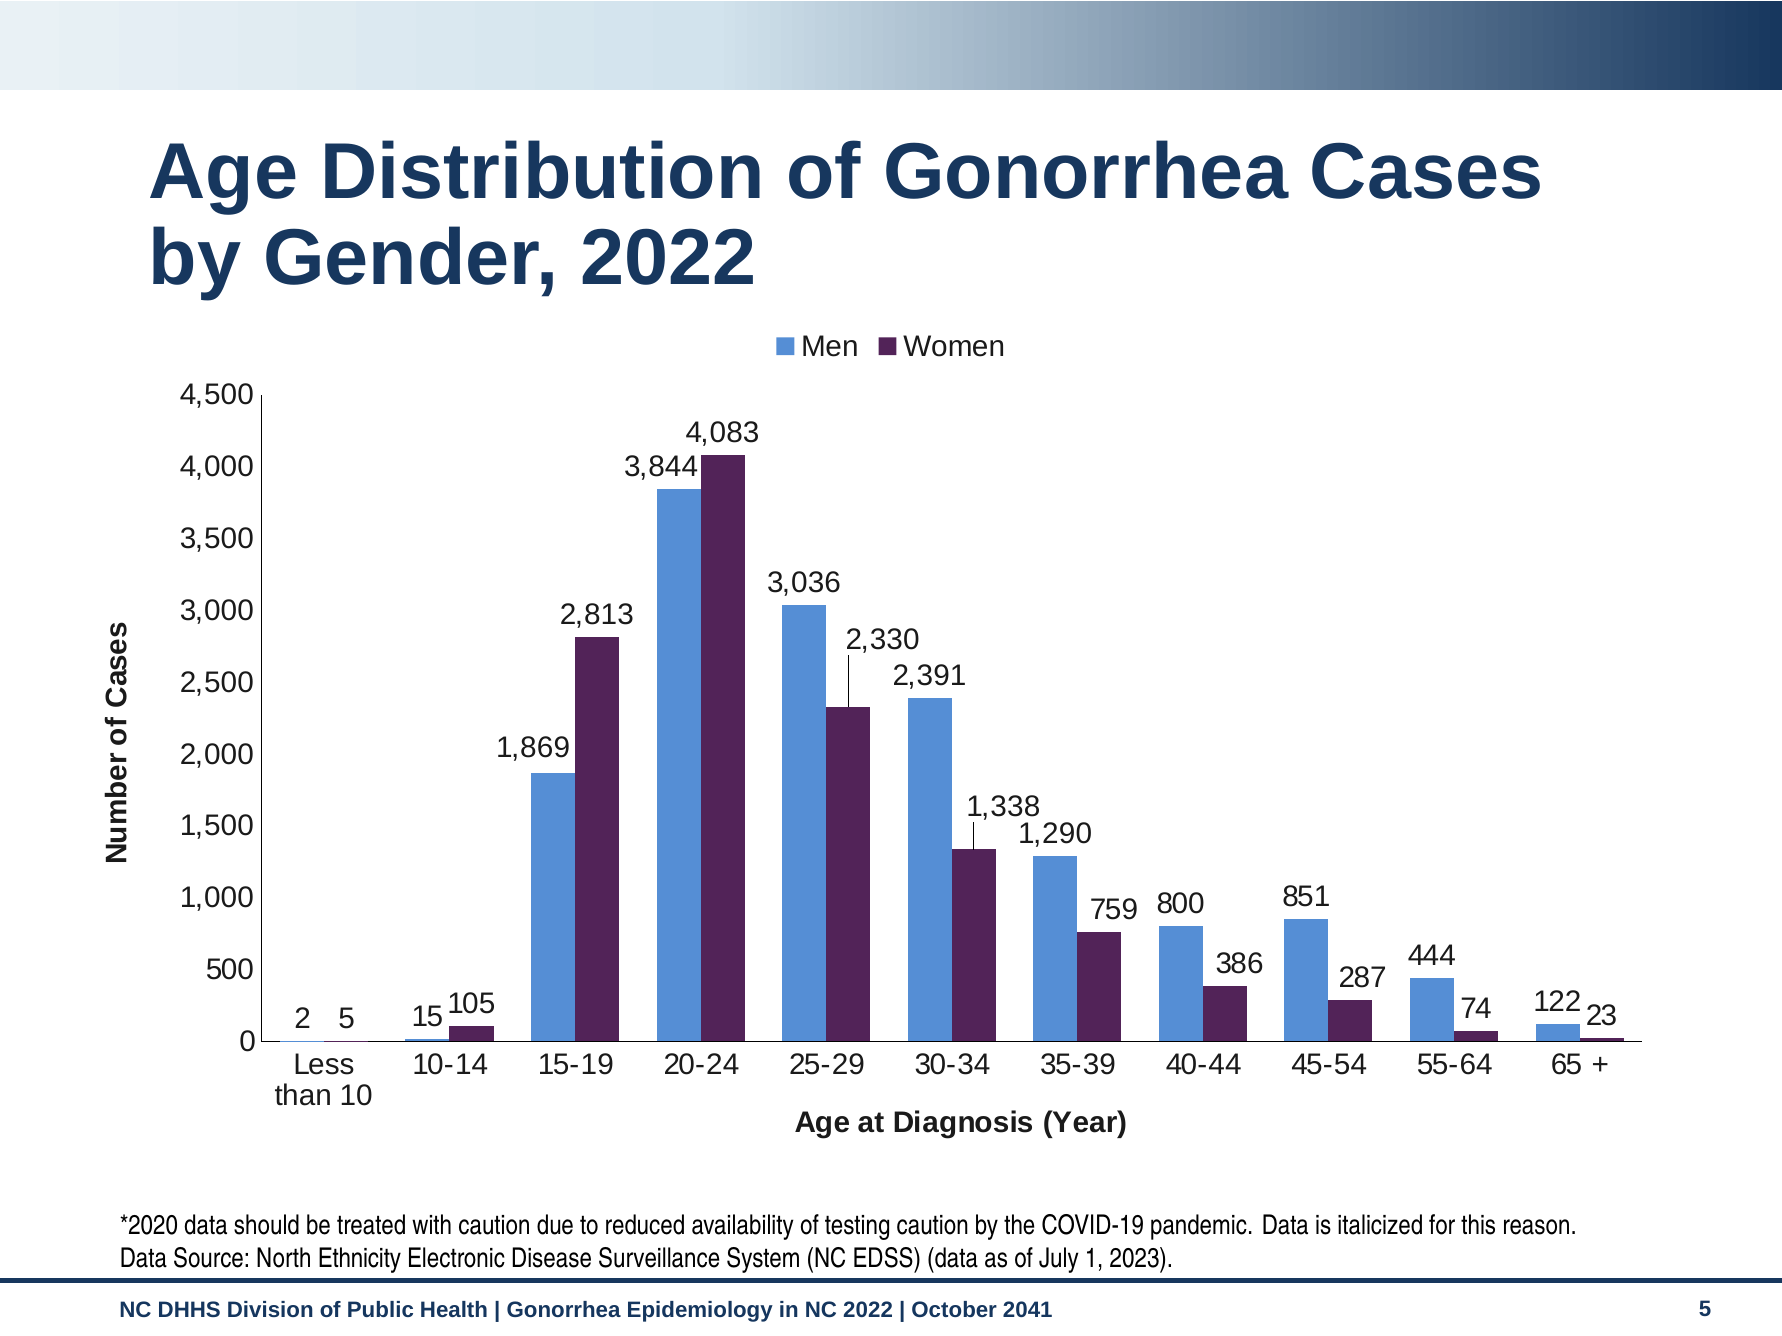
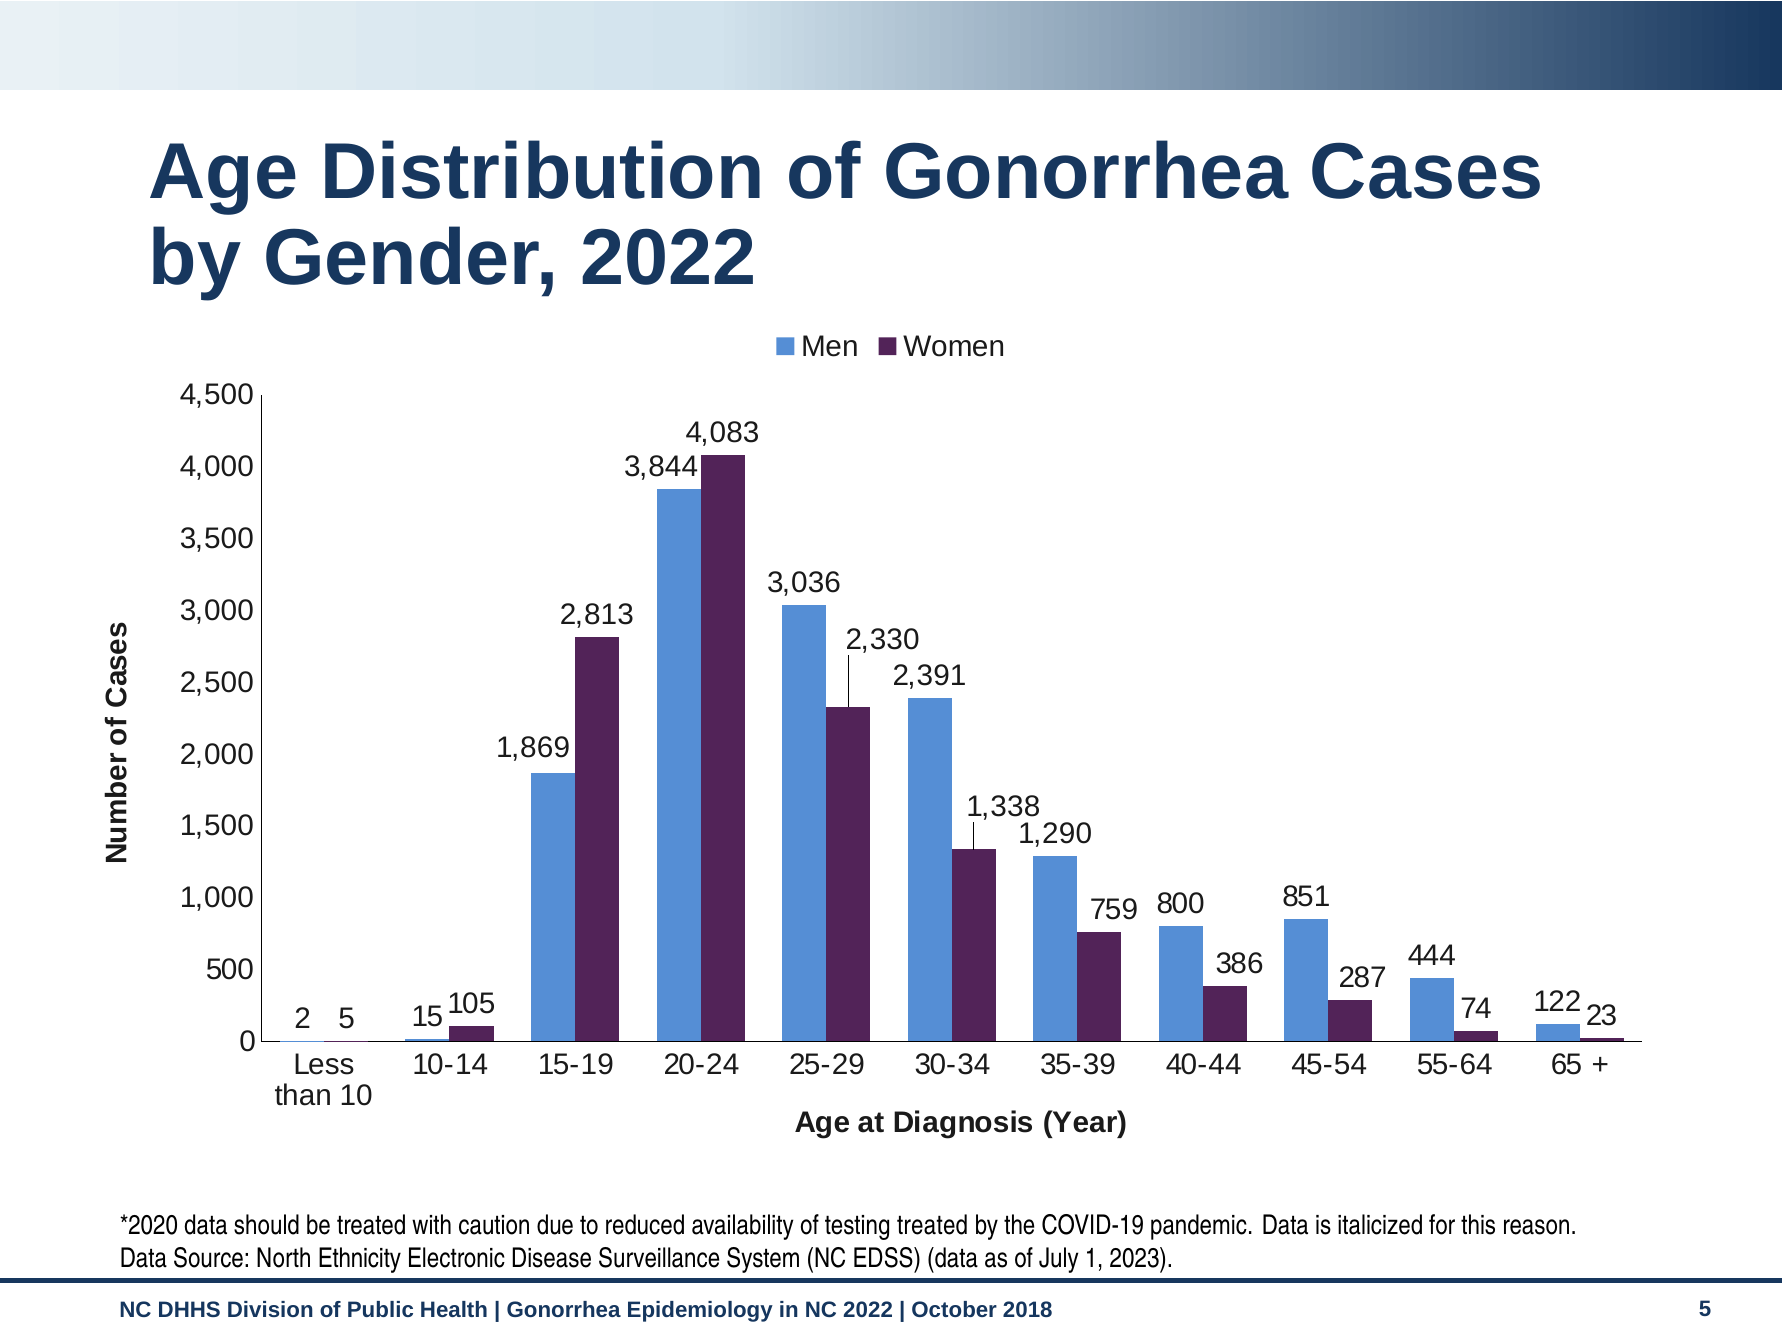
testing caution: caution -> treated (933, 1226)
2041: 2041 -> 2018 (1028, 1311)
